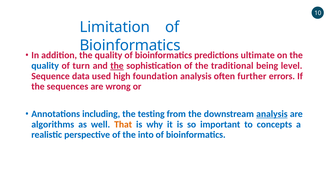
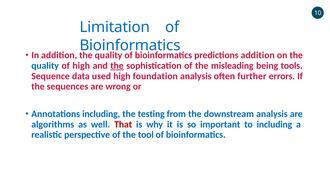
predictions ultimate: ultimate -> addition (258, 55)
of turn: turn -> high (81, 66)
traditional: traditional -> misleading (232, 66)
level: level -> tools (292, 66)
analysis underline: present -> none (272, 114)
That colour: orange -> red (123, 124)
to concepts: concepts -> including (274, 124)
into: into -> tool (146, 134)
